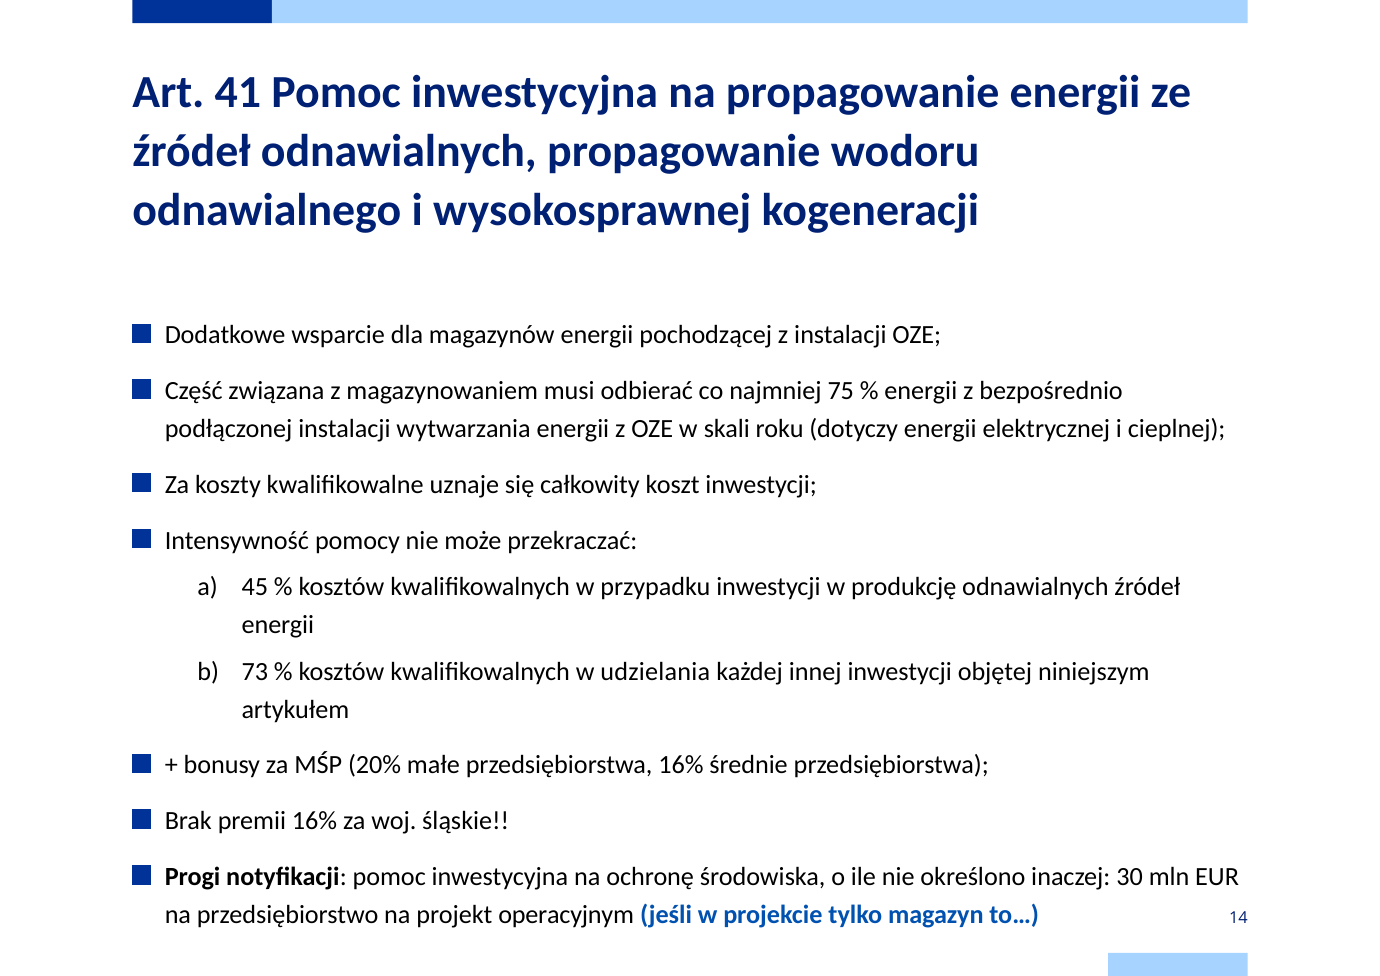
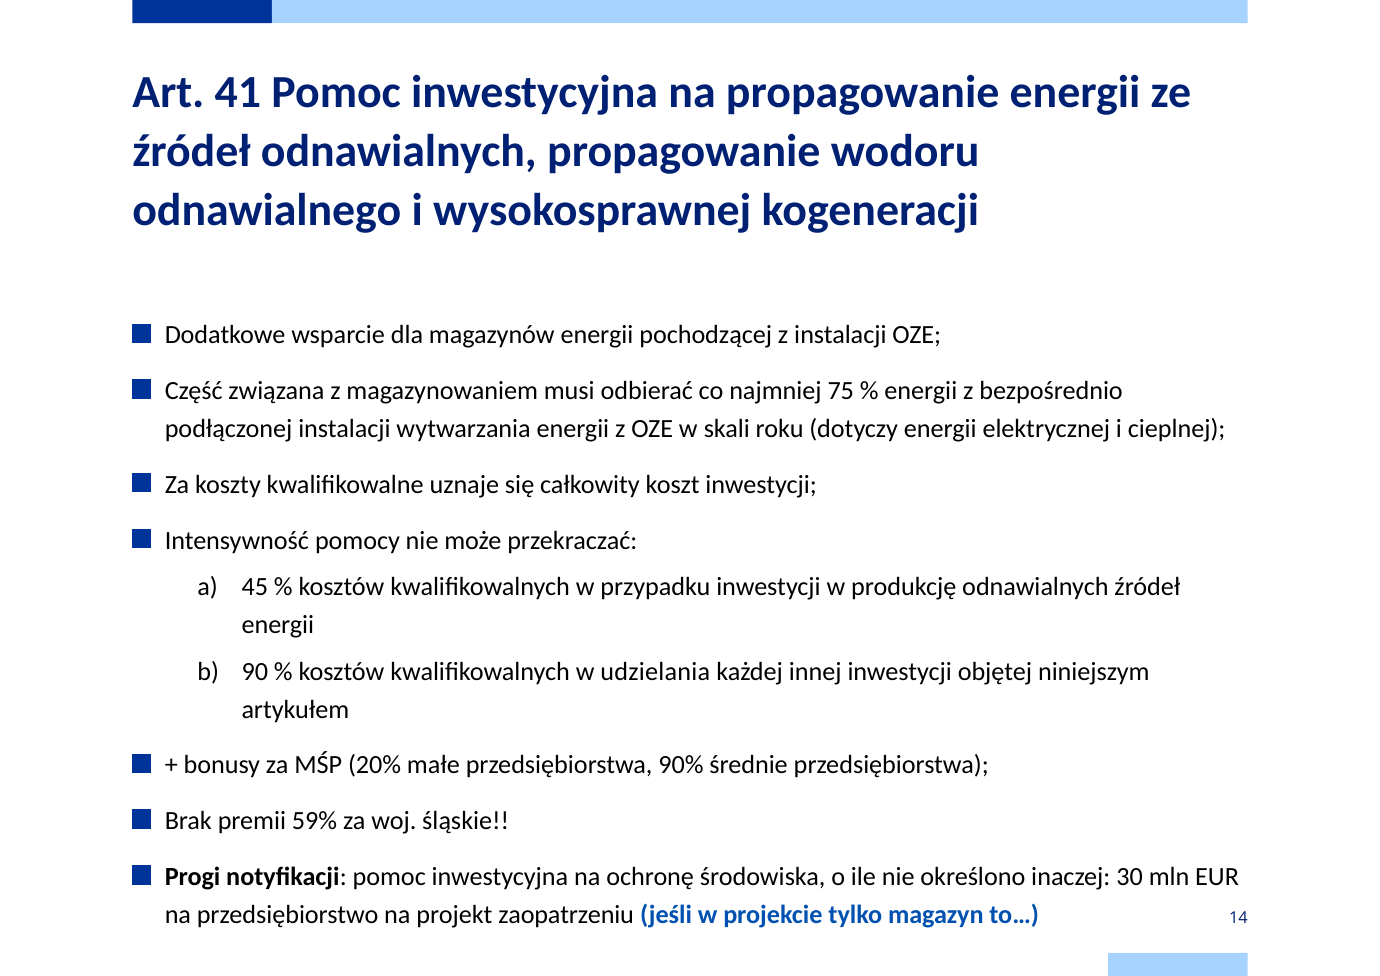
73: 73 -> 90 (255, 671)
przedsiębiorstwa 16%: 16% -> 90% (681, 765)
premii 16%: 16% -> 59% (315, 821)
operacyjnym: operacyjnym -> zaopatrzeniu (566, 914)
